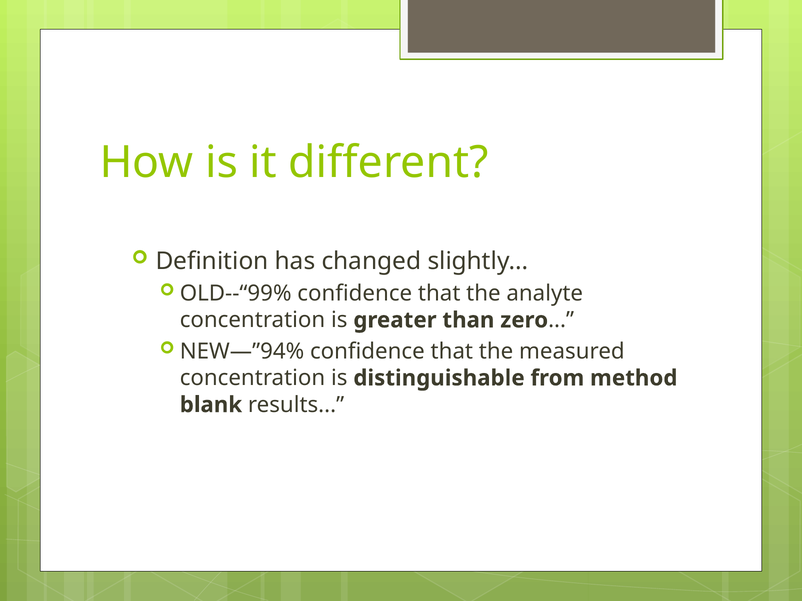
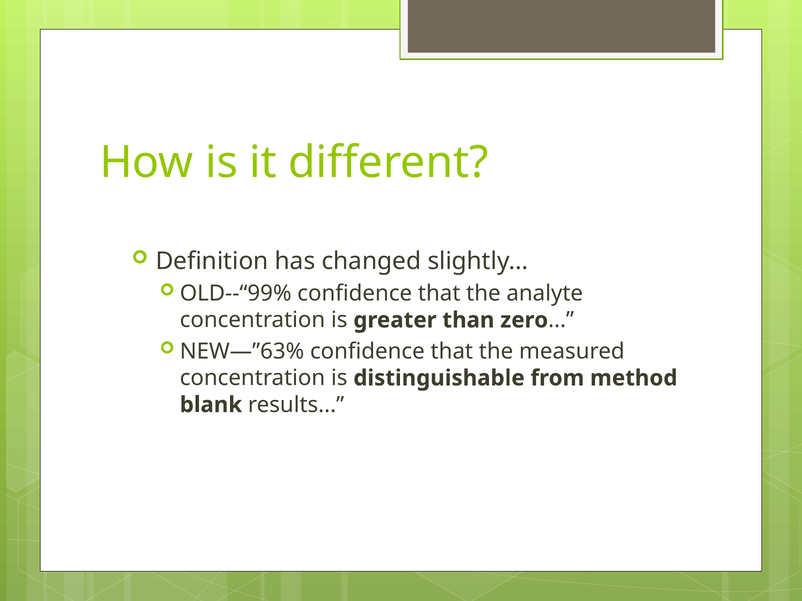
NEW—”94%: NEW—”94% -> NEW—”63% (242, 352)
